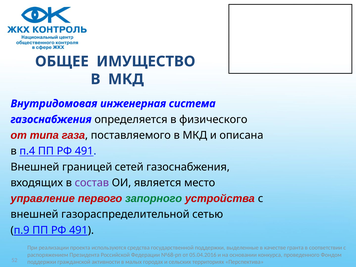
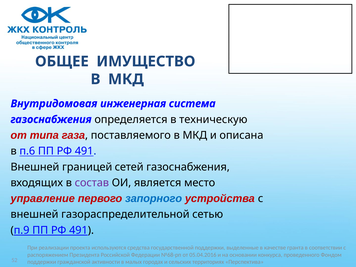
физического: физического -> техническую (213, 119)
п.4: п.4 -> п.6 (27, 151)
запорного colour: green -> blue (154, 199)
